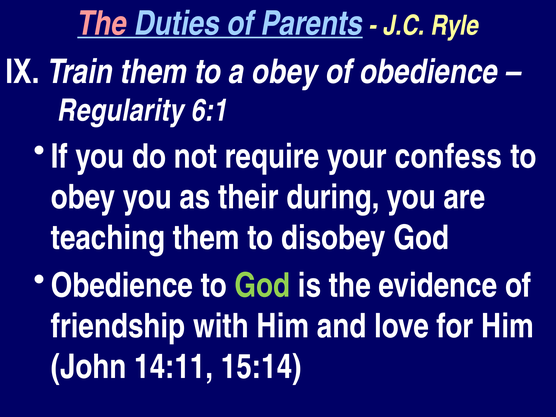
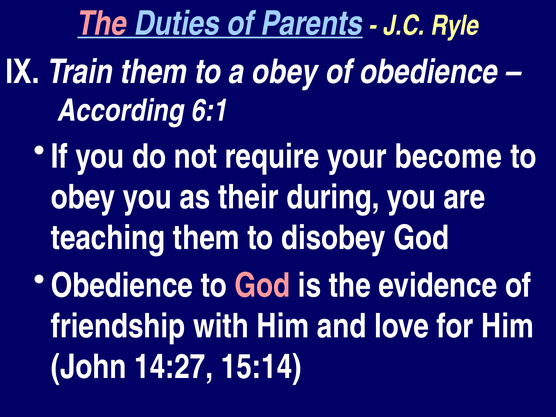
Regularity: Regularity -> According (121, 111)
confess: confess -> become (448, 156)
God colour: light green -> pink (262, 286)
14:11: 14:11 -> 14:27 (174, 367)
